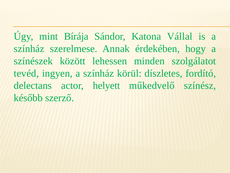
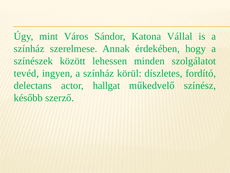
Bírája: Bírája -> Város (76, 36)
helyett: helyett -> hallgat (106, 85)
